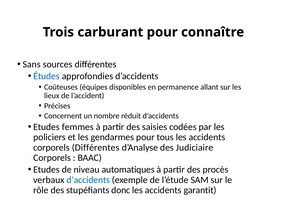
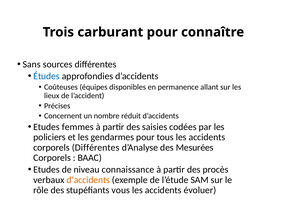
Judiciaire: Judiciaire -> Mesurées (195, 148)
automatiques: automatiques -> connaissance (128, 170)
d’accidents colour: blue -> orange (88, 180)
donc: donc -> vous (121, 190)
garantit: garantit -> évoluer (200, 190)
